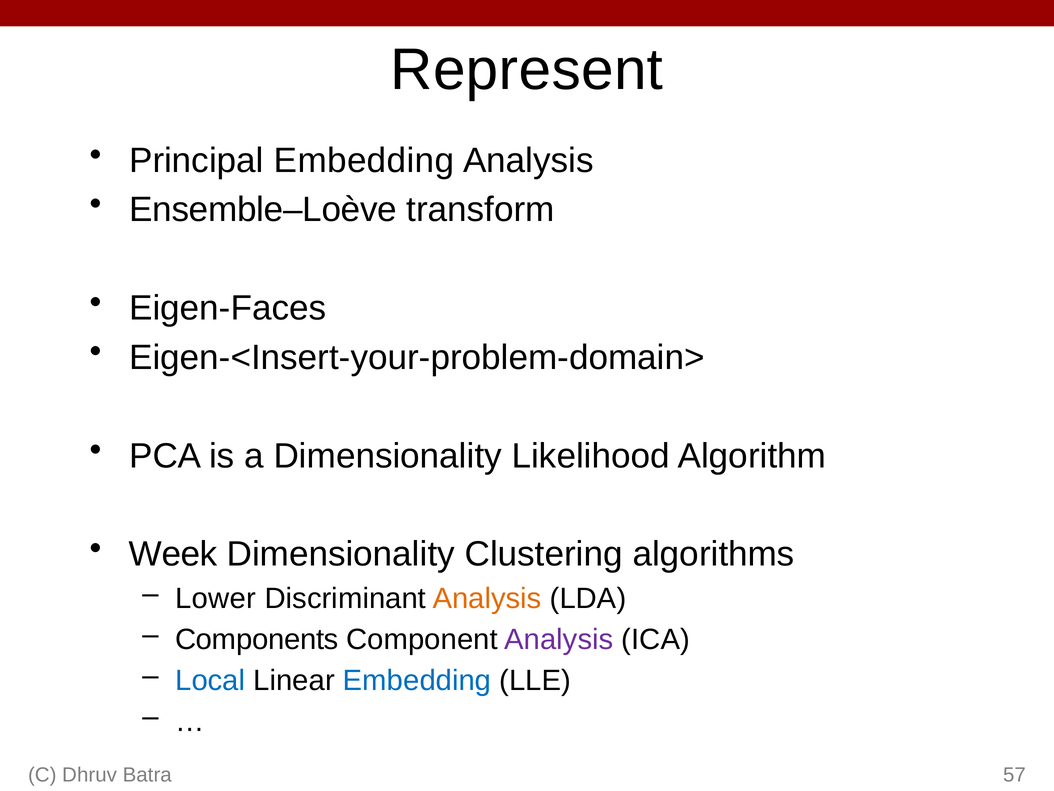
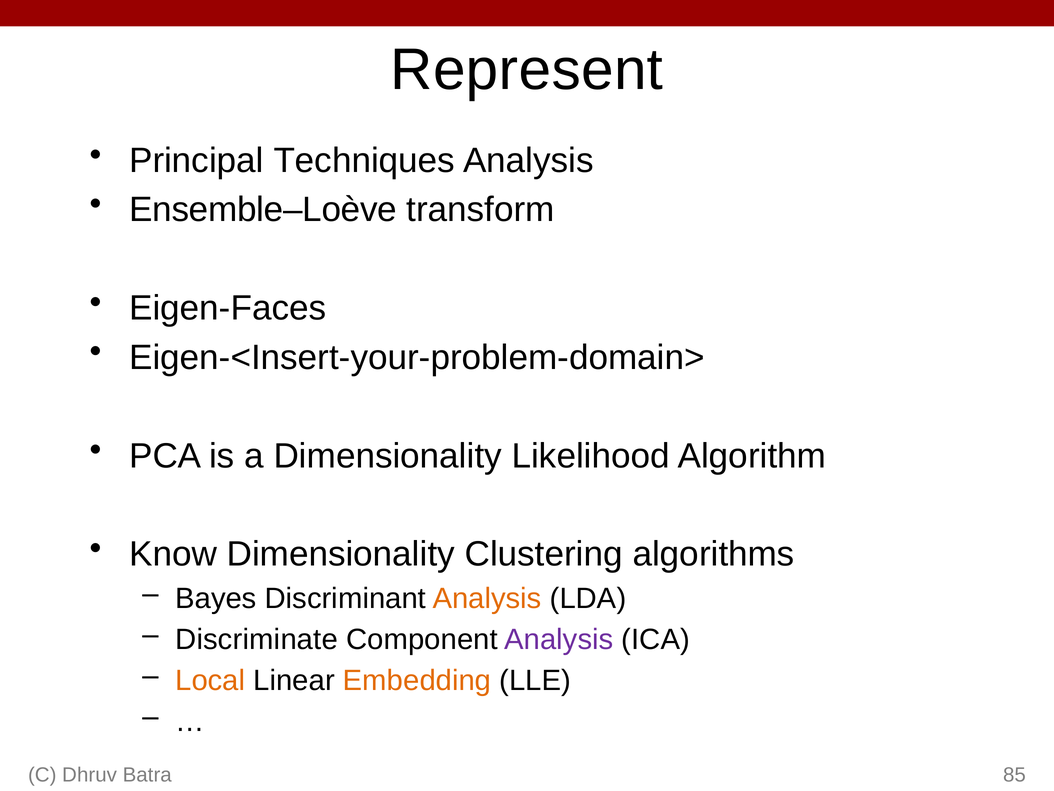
Principal Embedding: Embedding -> Techniques (364, 161)
Week: Week -> Know (173, 554)
Lower: Lower -> Bayes (216, 598)
Components: Components -> Discriminate (257, 639)
Local colour: blue -> orange (210, 680)
Embedding colour: blue -> orange (417, 680)
57: 57 -> 85 (1014, 774)
